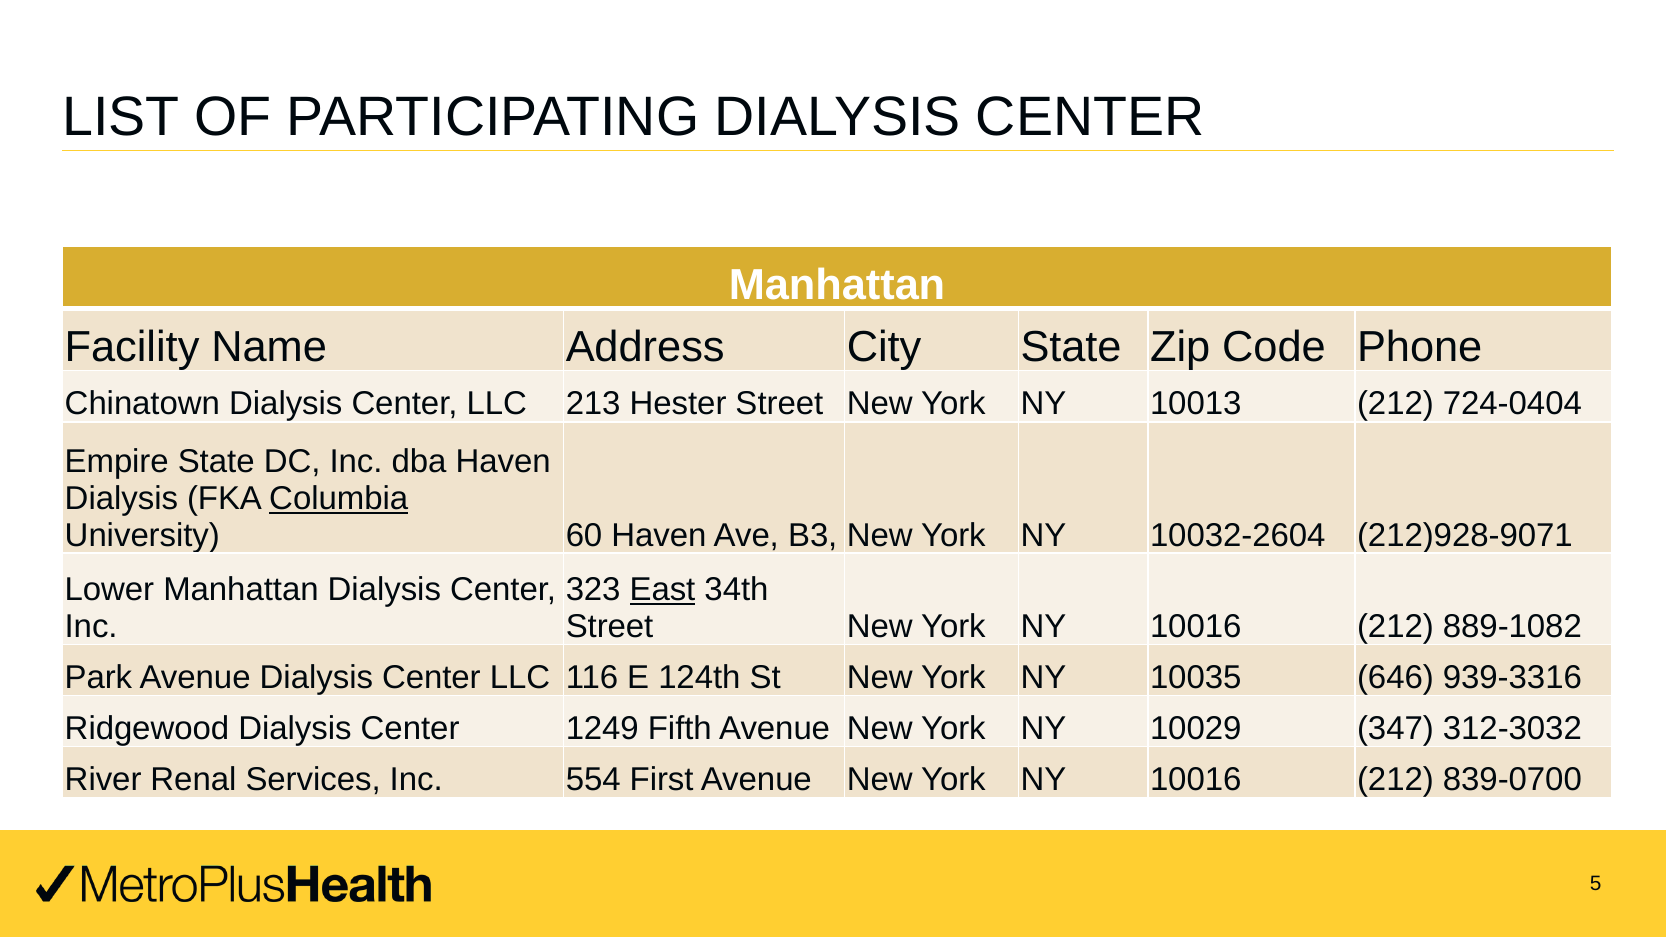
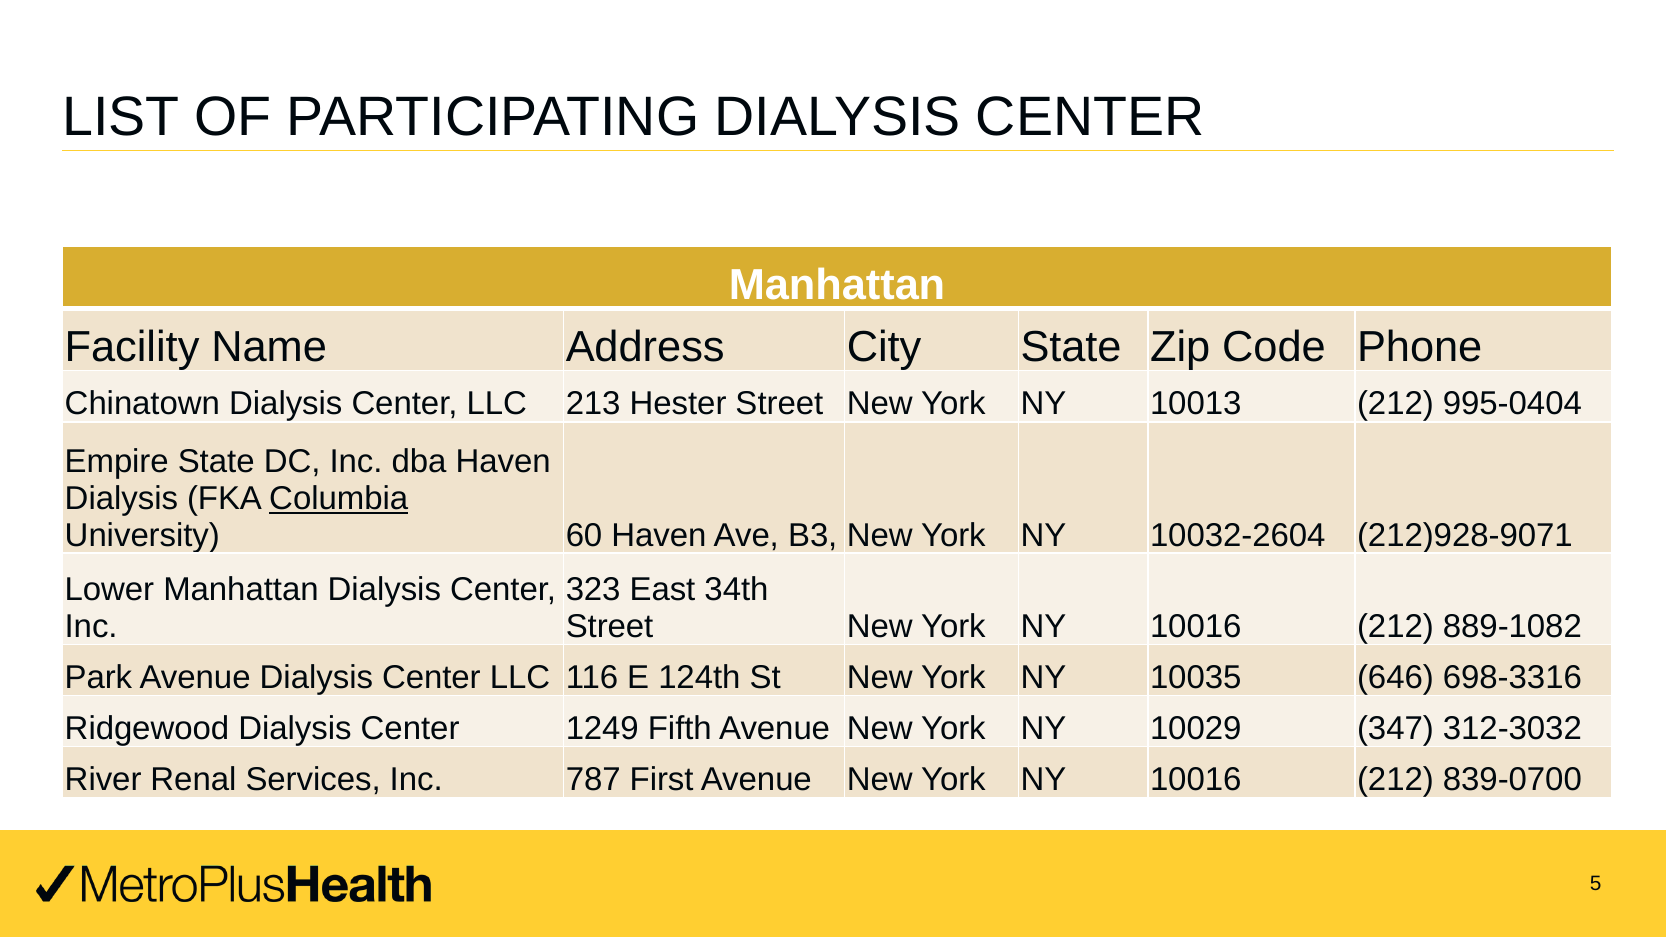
724-0404: 724-0404 -> 995-0404 (1512, 404)
East underline: present -> none (663, 590)
939-3316: 939-3316 -> 698-3316 (1512, 678)
554: 554 -> 787 (593, 780)
